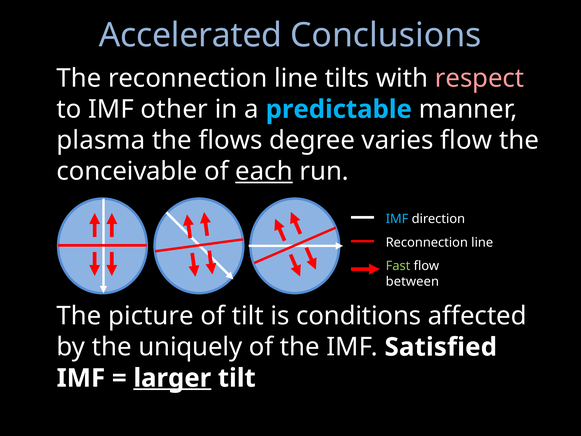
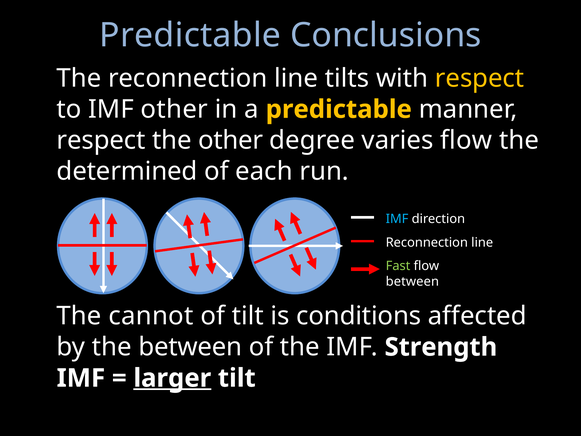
Accelerated: Accelerated -> Predictable (190, 35)
respect colour: pink -> yellow (480, 78)
predictable colour: light blue -> yellow (339, 109)
plasma: plasma -> respect (101, 140)
the flows: flows -> other (231, 140)
conceivable: conceivable -> determined (127, 171)
each underline: present -> none (264, 171)
picture: picture -> cannot (151, 316)
the uniquely: uniquely -> between (190, 347)
Satisfied: Satisfied -> Strength (441, 347)
